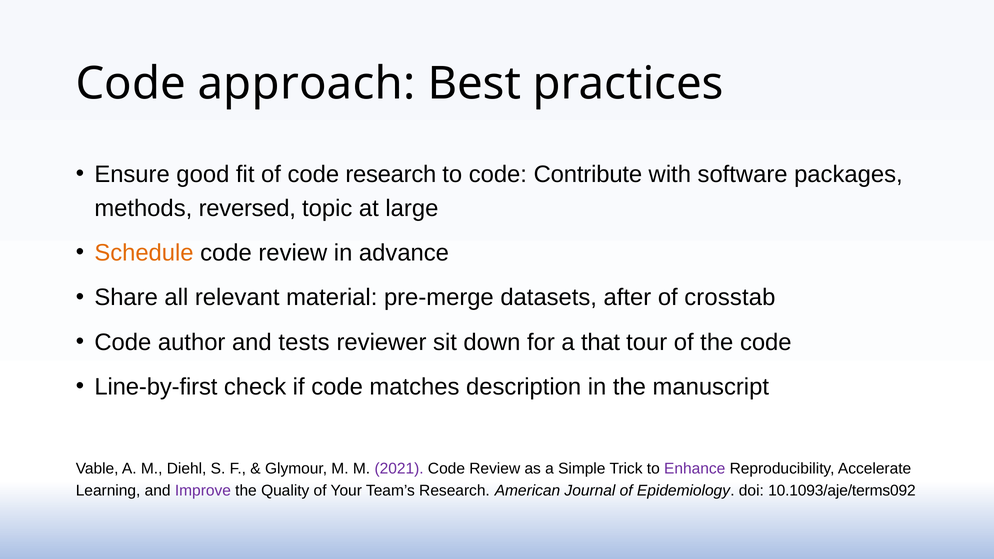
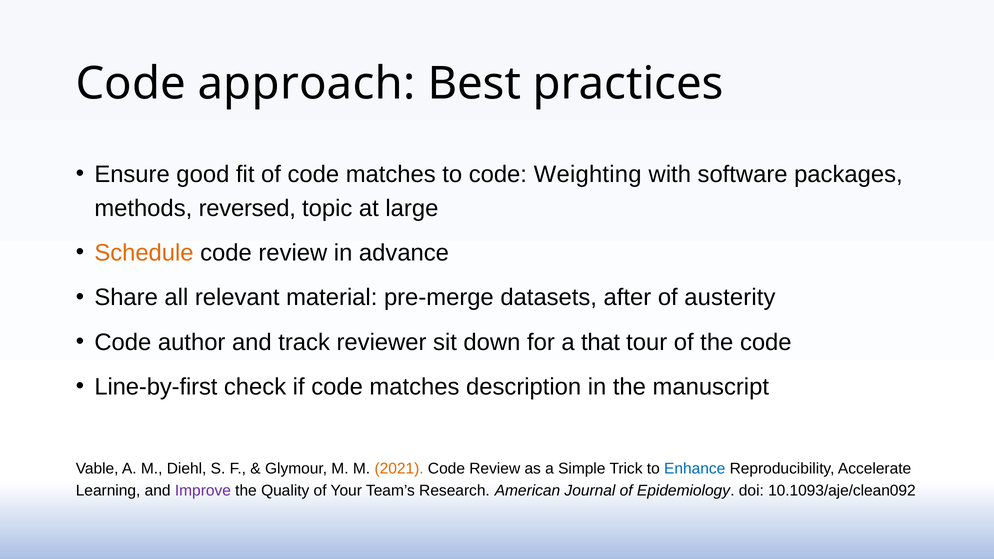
of code research: research -> matches (391, 174)
Contribute: Contribute -> Weighting (588, 174)
crosstab: crosstab -> austerity (730, 298)
tests: tests -> track (304, 342)
2021 colour: purple -> orange (399, 469)
Enhance colour: purple -> blue (695, 469)
10.1093/aje/terms092: 10.1093/aje/terms092 -> 10.1093/aje/clean092 (842, 491)
